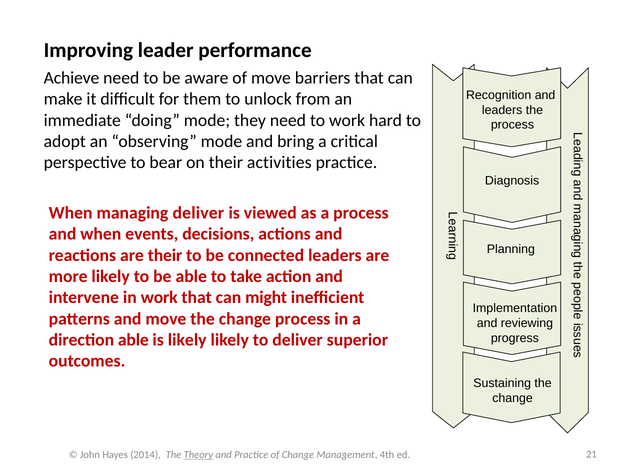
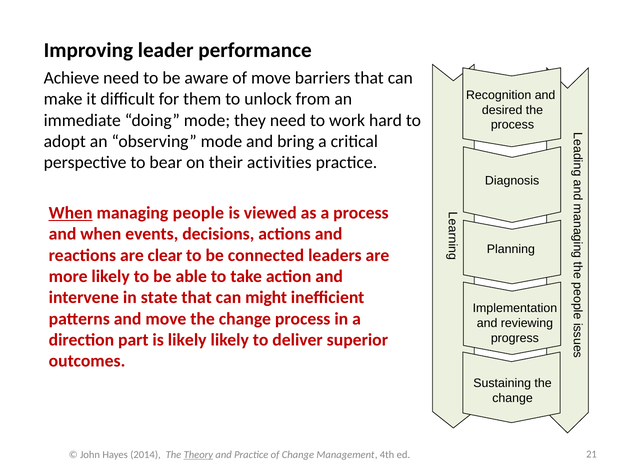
leaders: leaders -> desired (502, 110)
When underline: none -> present (71, 213)
managing deliver: deliver -> people (198, 213)
are their: their -> clear (165, 255)
in work: work -> state (159, 298)
direction able: able -> part (133, 340)
